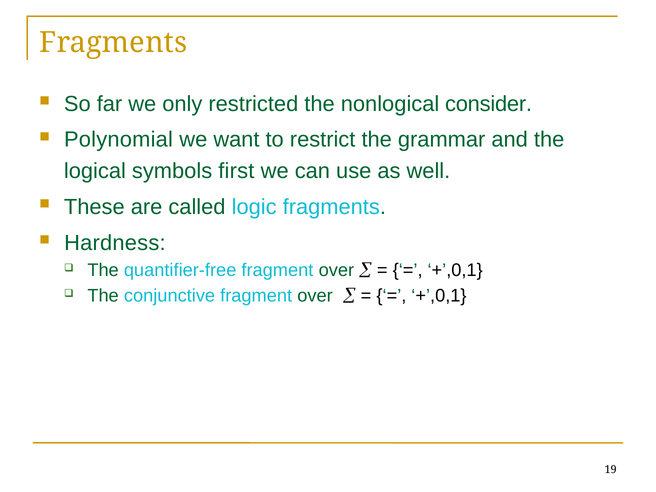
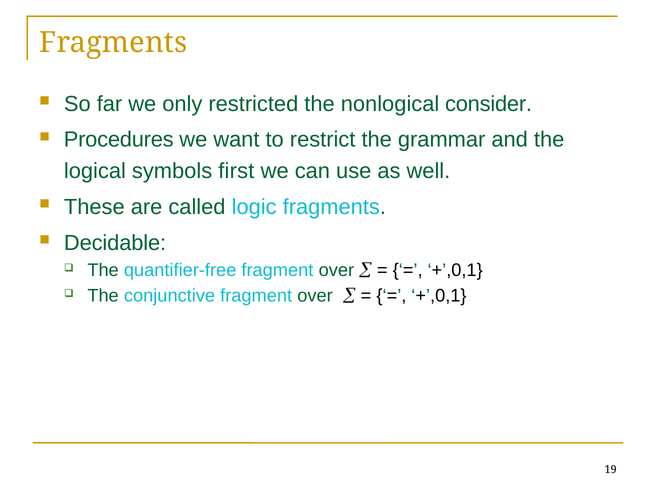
Polynomial: Polynomial -> Procedures (119, 140)
Hardness: Hardness -> Decidable (115, 243)
